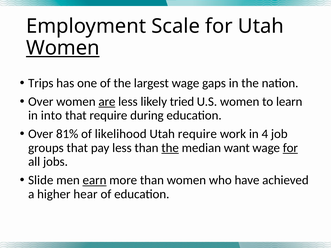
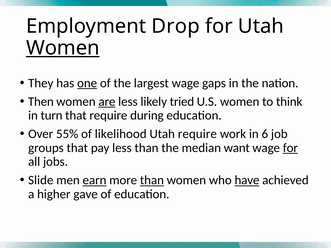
Scale: Scale -> Drop (176, 26)
Trips: Trips -> They (41, 83)
one underline: none -> present (87, 83)
Over: Over -> Then (41, 102)
learn: learn -> think (289, 102)
into: into -> turn (52, 116)
81%: 81% -> 55% (67, 134)
4: 4 -> 6 (265, 134)
the underline: present -> none (170, 148)
than underline: none -> present (152, 180)
have underline: none -> present (247, 180)
hear: hear -> gave (86, 194)
